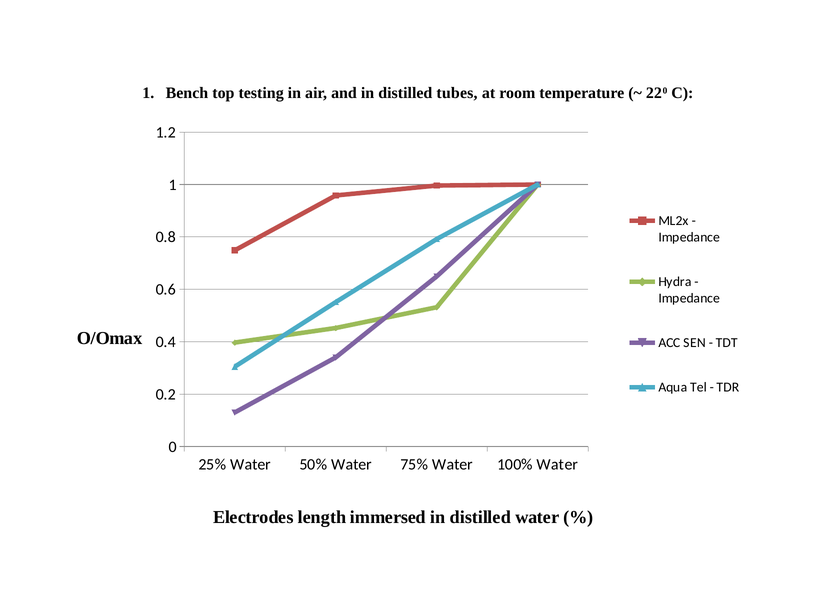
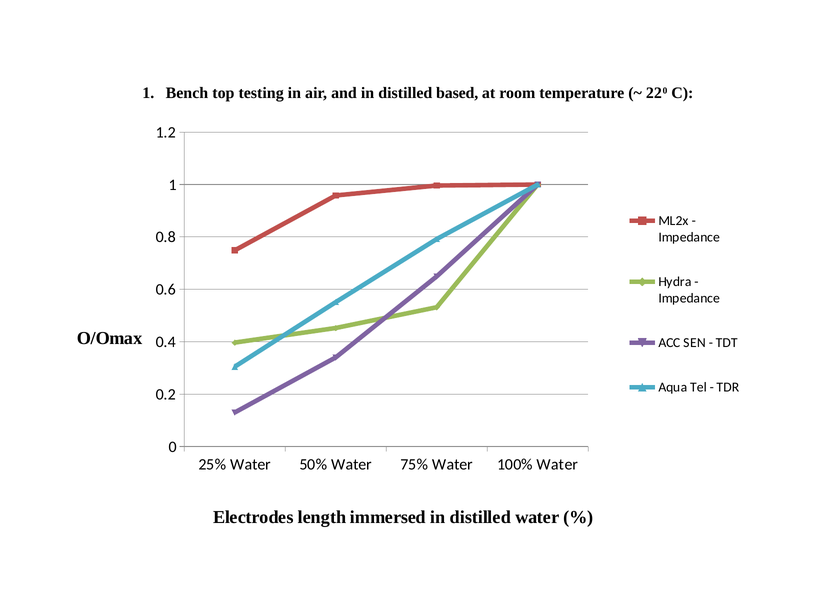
tubes: tubes -> based (457, 93)
